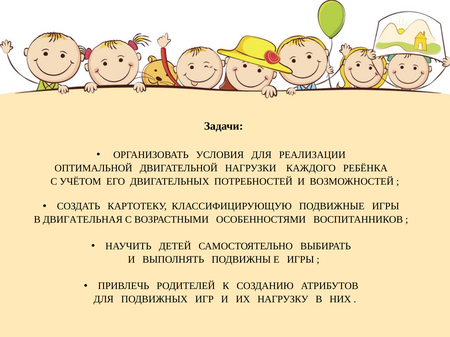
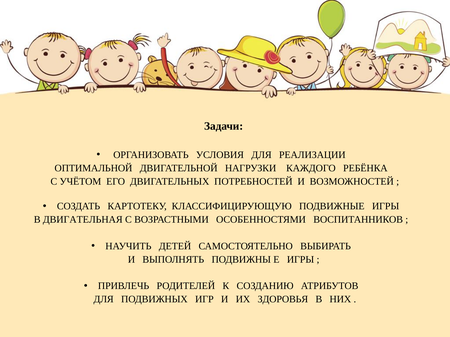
НАГРУЗКУ: НАГРУЗКУ -> ЗДОРОВЬЯ (283, 300)
